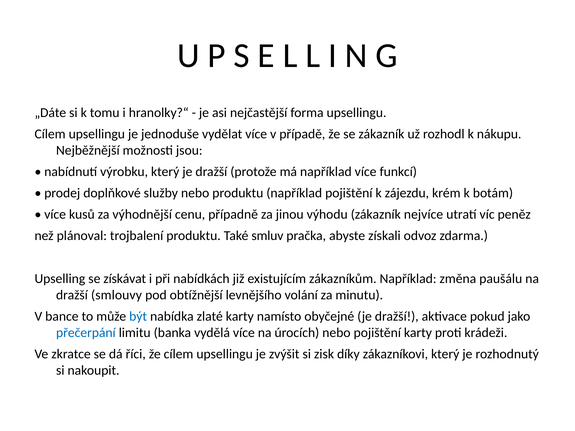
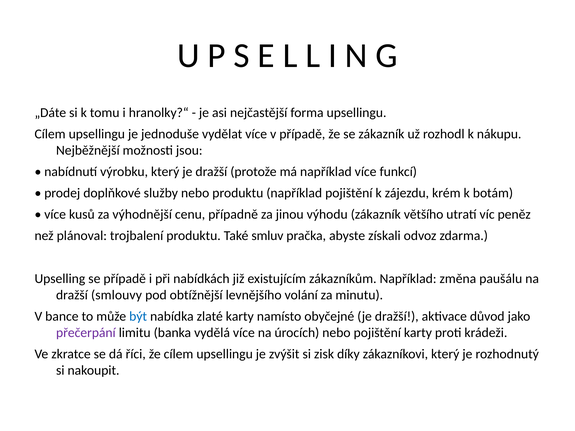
nejvíce: nejvíce -> většího (424, 215)
se získávat: získávat -> případě (125, 279)
pokud: pokud -> důvod (487, 317)
přečerpání colour: blue -> purple (86, 333)
